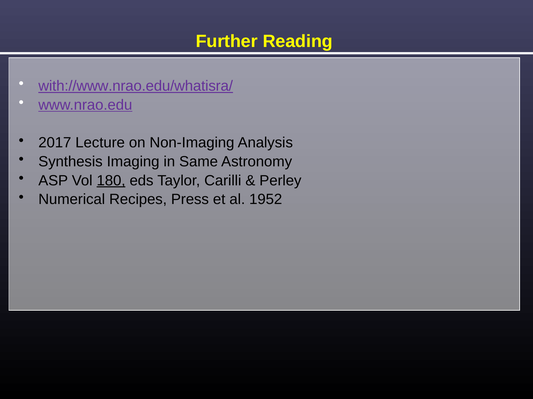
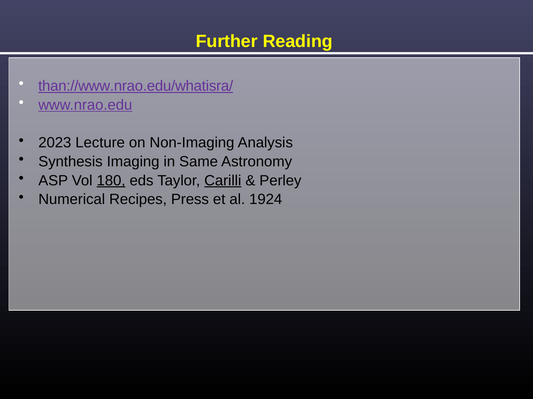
with://www.nrao.edu/whatisra/: with://www.nrao.edu/whatisra/ -> than://www.nrao.edu/whatisra/ (136, 86)
2017: 2017 -> 2023 (55, 143)
Carilli underline: none -> present (223, 181)
1952: 1952 -> 1924 (266, 200)
